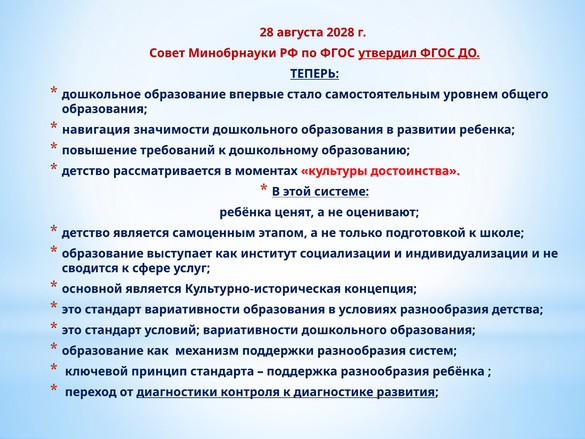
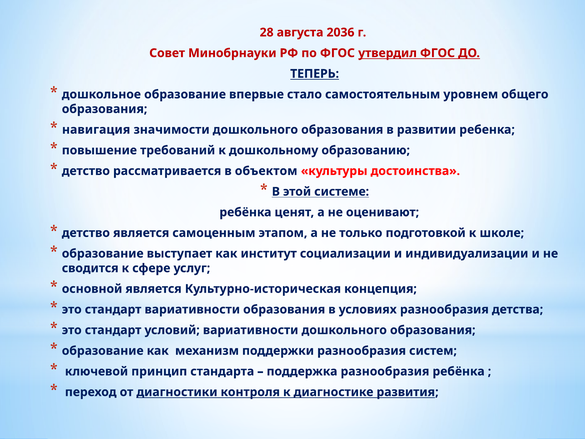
2028: 2028 -> 2036 (340, 32)
моментах: моментах -> объектом (266, 171)
